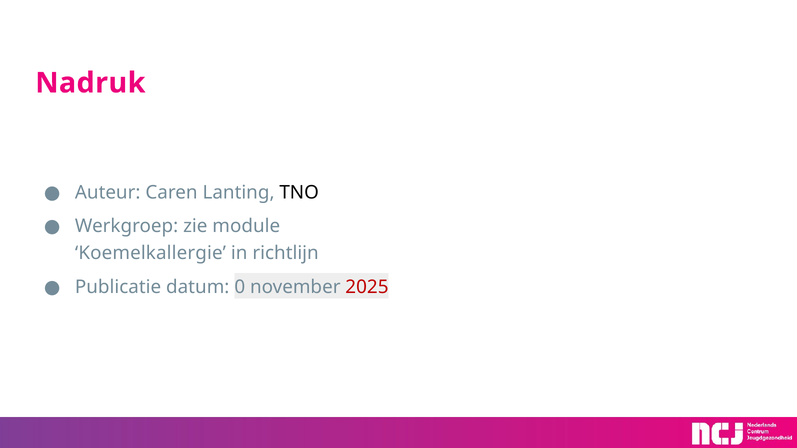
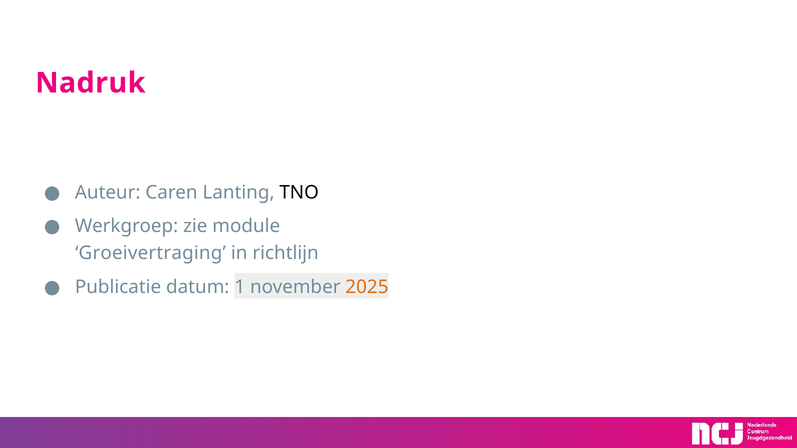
Koemelkallergie: Koemelkallergie -> Groeivertraging (150, 253)
0: 0 -> 1 (240, 287)
2025 colour: red -> orange (367, 287)
